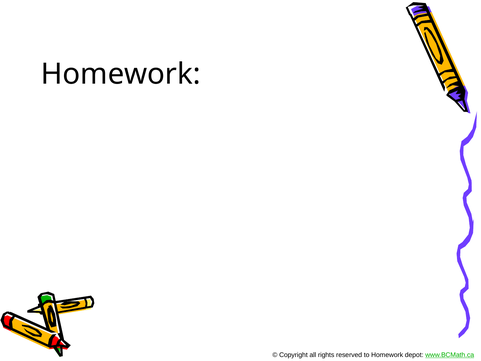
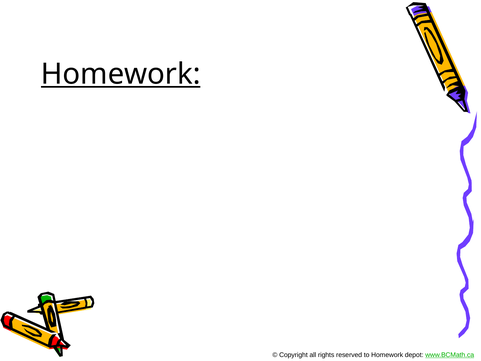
Homework underline: none -> present (121, 74)
